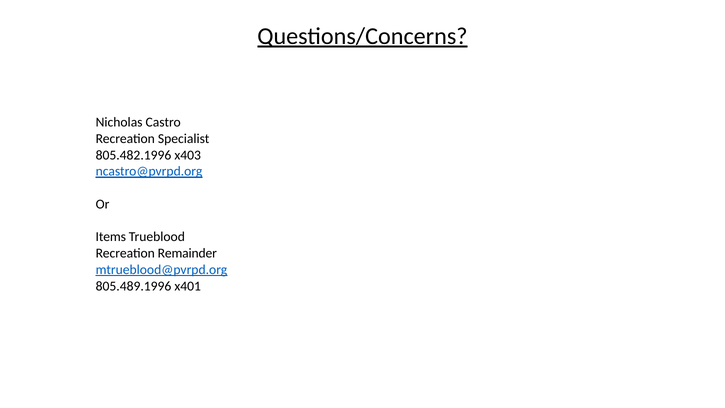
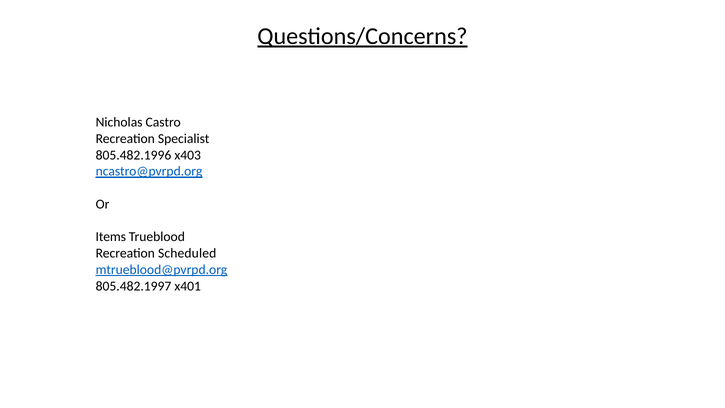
Remainder: Remainder -> Scheduled (187, 253)
805.489.1996: 805.489.1996 -> 805.482.1997 (134, 286)
